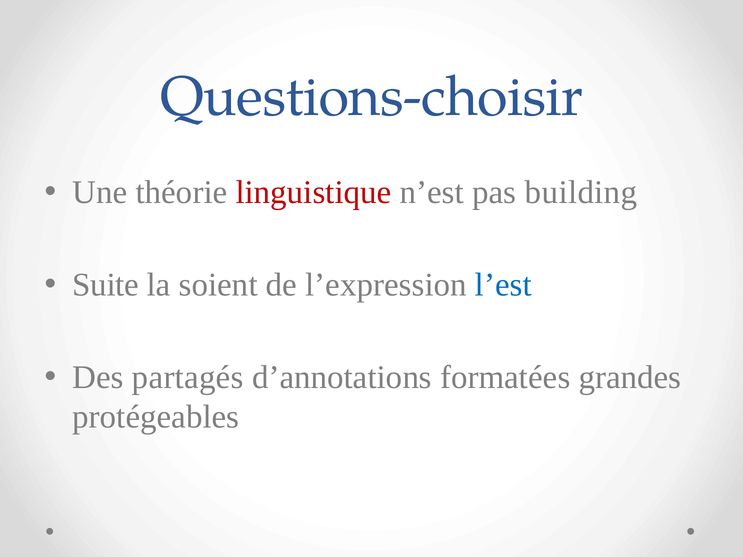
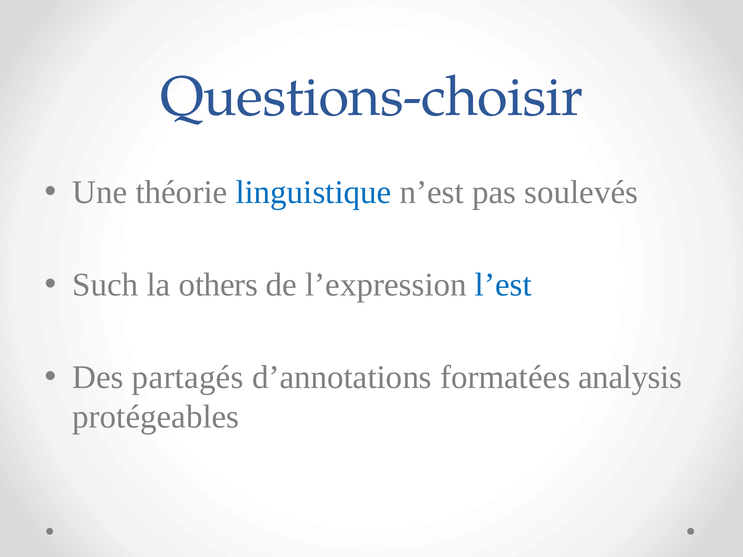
linguistique colour: red -> blue (313, 192)
building: building -> soulevés (581, 192)
Suite: Suite -> Such (105, 285)
soient: soient -> others (218, 285)
grandes: grandes -> analysis (630, 378)
